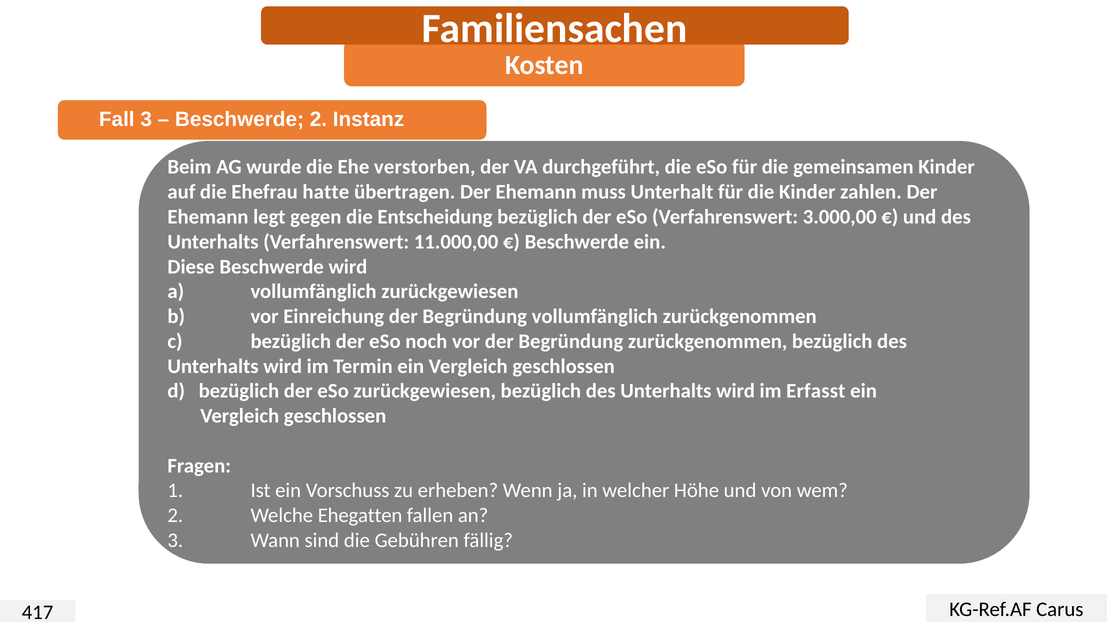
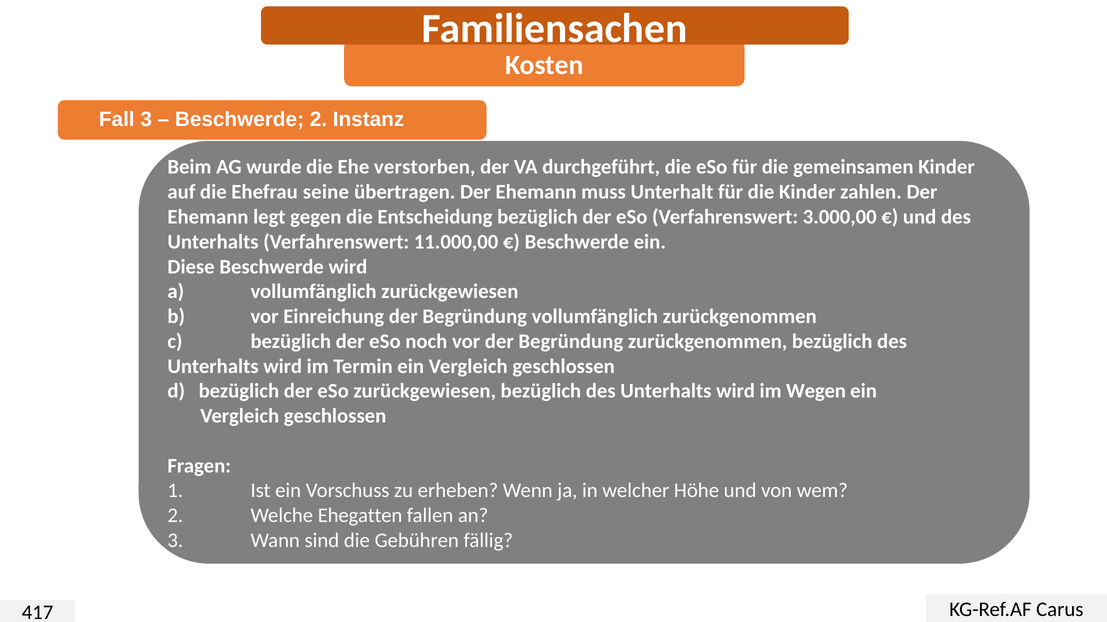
hatte: hatte -> seine (326, 192)
Erfasst: Erfasst -> Wegen (816, 392)
